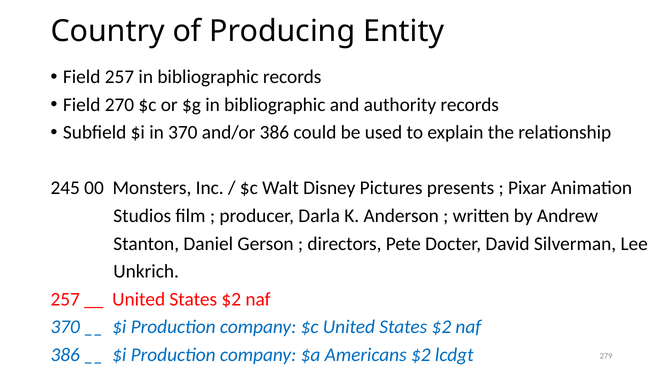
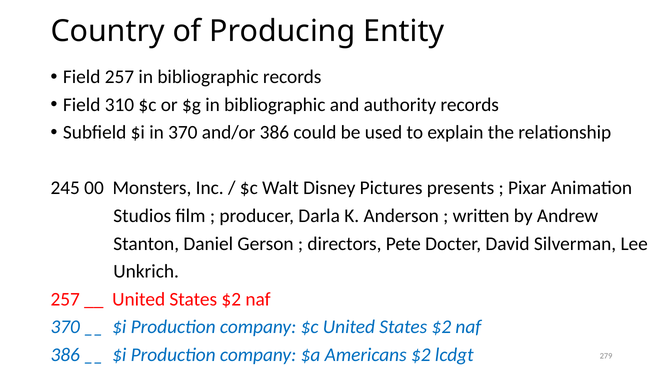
270: 270 -> 310 (119, 105)
